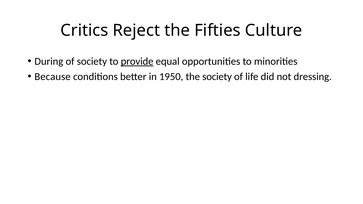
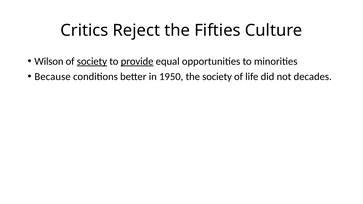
During: During -> Wilson (49, 61)
society underline: none -> present (92, 61)
dressing: dressing -> decades (313, 77)
